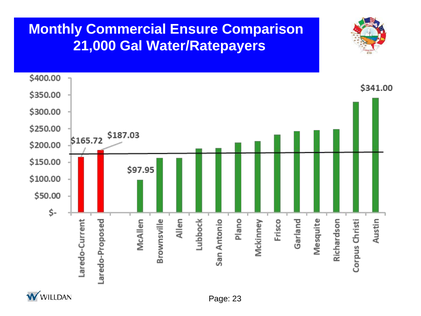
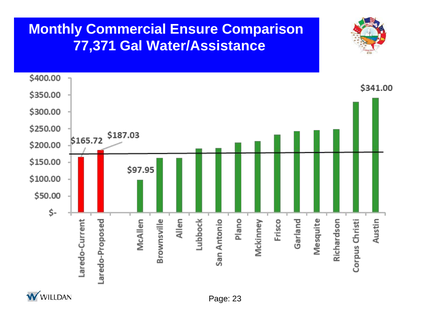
21,000: 21,000 -> 77,371 (95, 46)
Water/Ratepayers: Water/Ratepayers -> Water/Assistance (206, 46)
